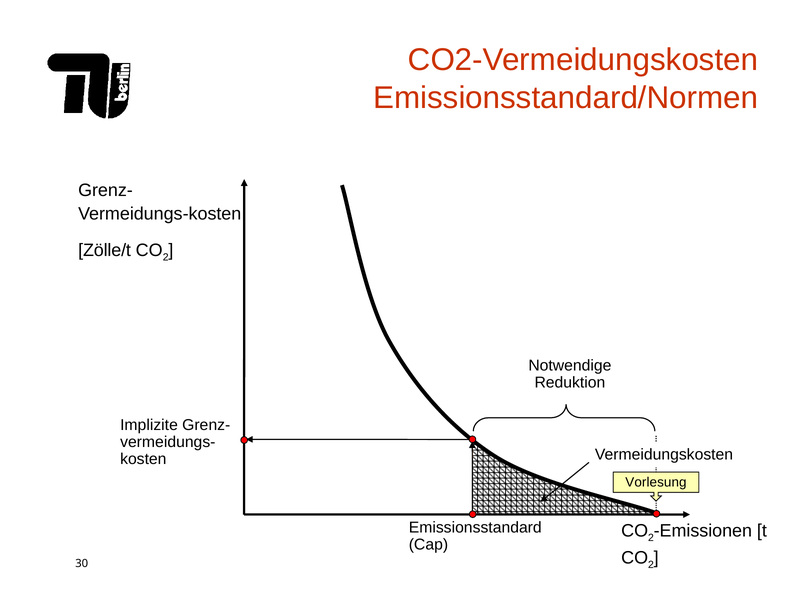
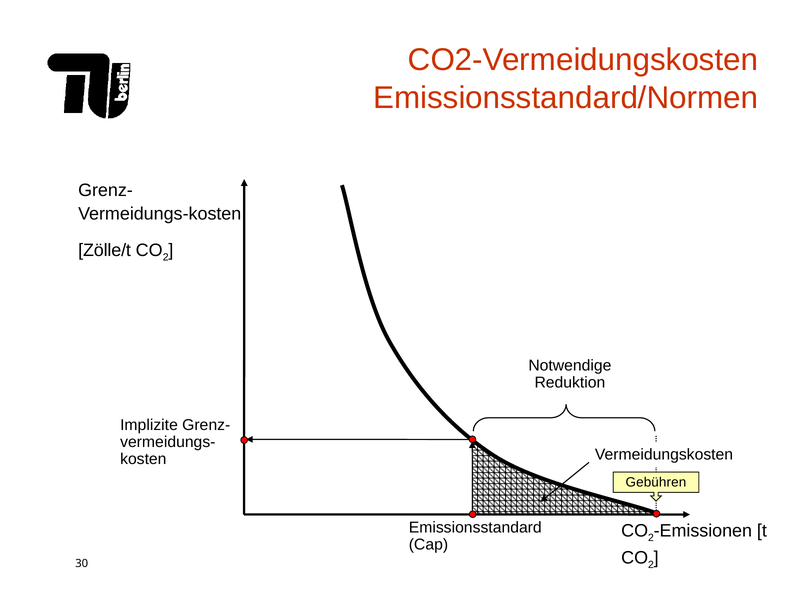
Vorlesung: Vorlesung -> Gebühren (656, 482)
